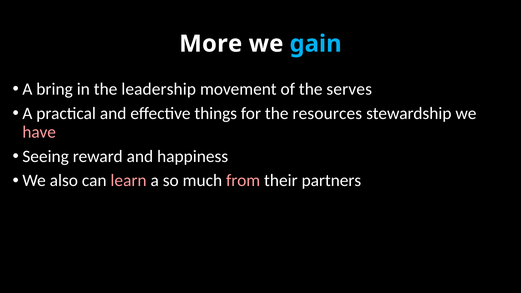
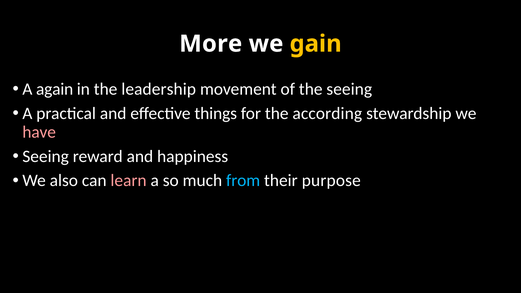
gain colour: light blue -> yellow (316, 44)
bring: bring -> again (55, 89)
the serves: serves -> seeing (349, 89)
resources: resources -> according (327, 113)
from colour: pink -> light blue (243, 181)
partners: partners -> purpose (331, 181)
